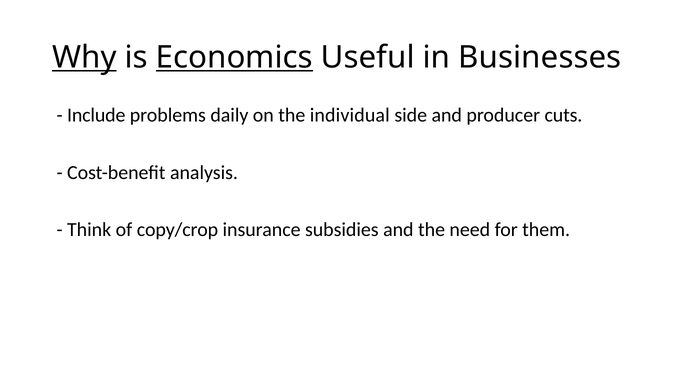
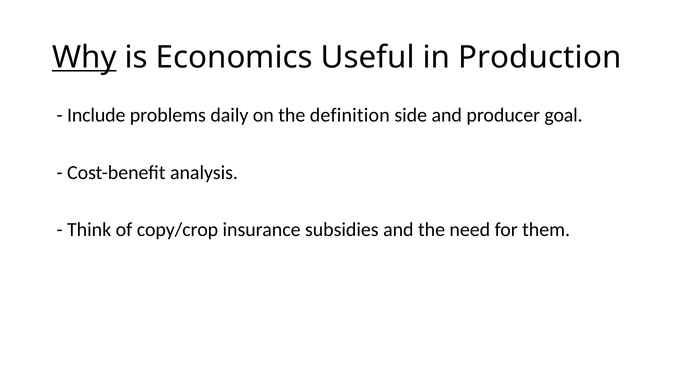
Economics underline: present -> none (234, 57)
Businesses: Businesses -> Production (540, 57)
individual: individual -> definition (350, 115)
cuts: cuts -> goal (563, 115)
